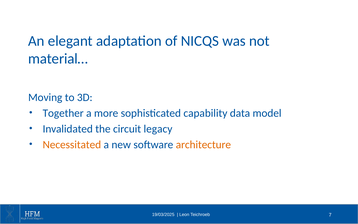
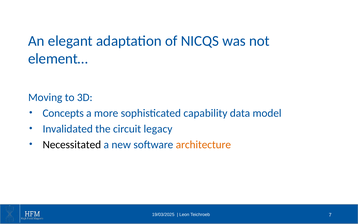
material…: material… -> element… (58, 59)
Together: Together -> Concepts (63, 113)
Necessitated colour: orange -> black (72, 144)
